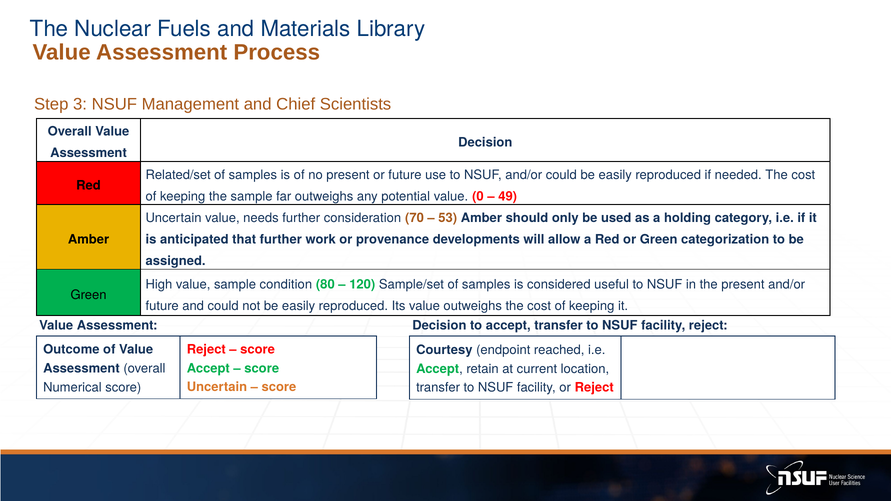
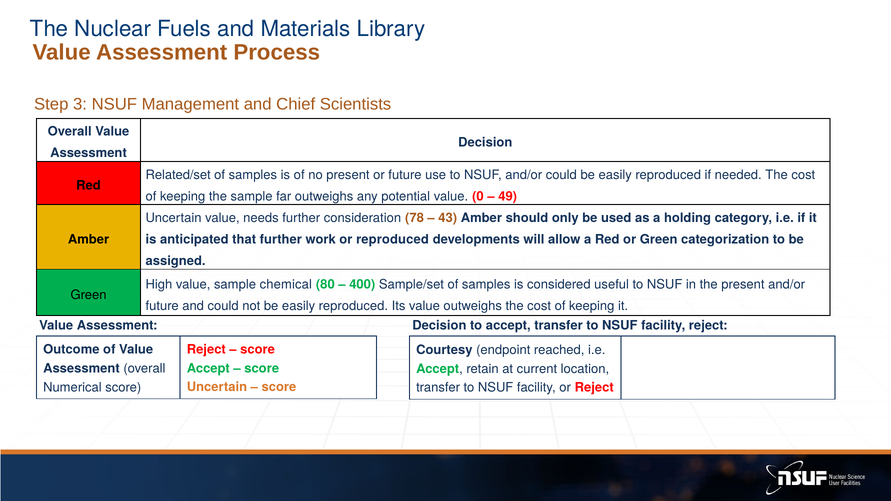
70: 70 -> 78 (414, 218)
53: 53 -> 43 (448, 218)
or provenance: provenance -> reproduced (393, 240)
condition: condition -> chemical (286, 284)
120: 120 -> 400 (362, 284)
